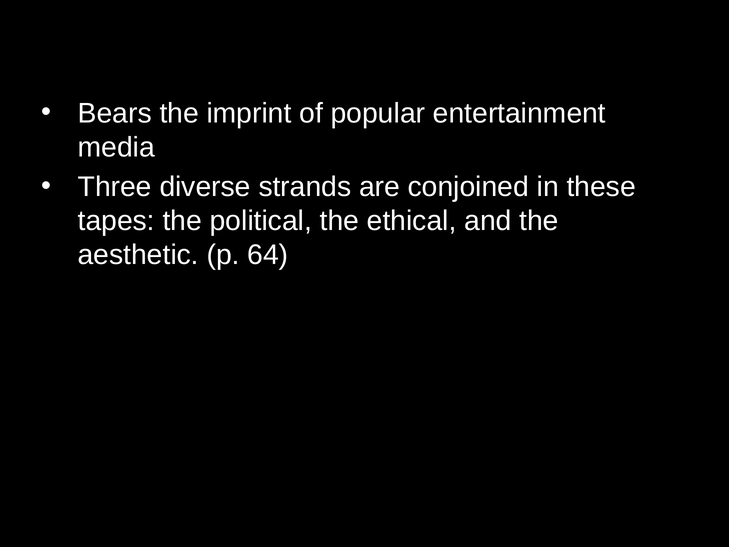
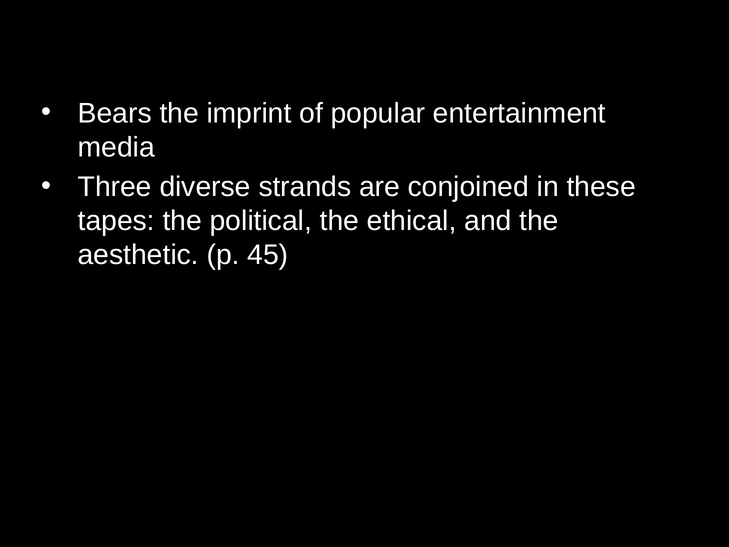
64: 64 -> 45 (268, 255)
